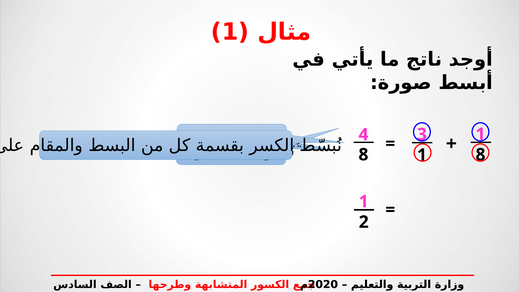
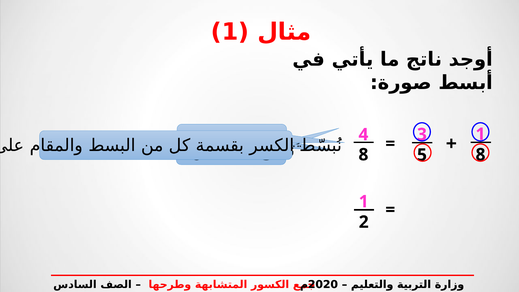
1: 1 -> 5 (422, 155)
